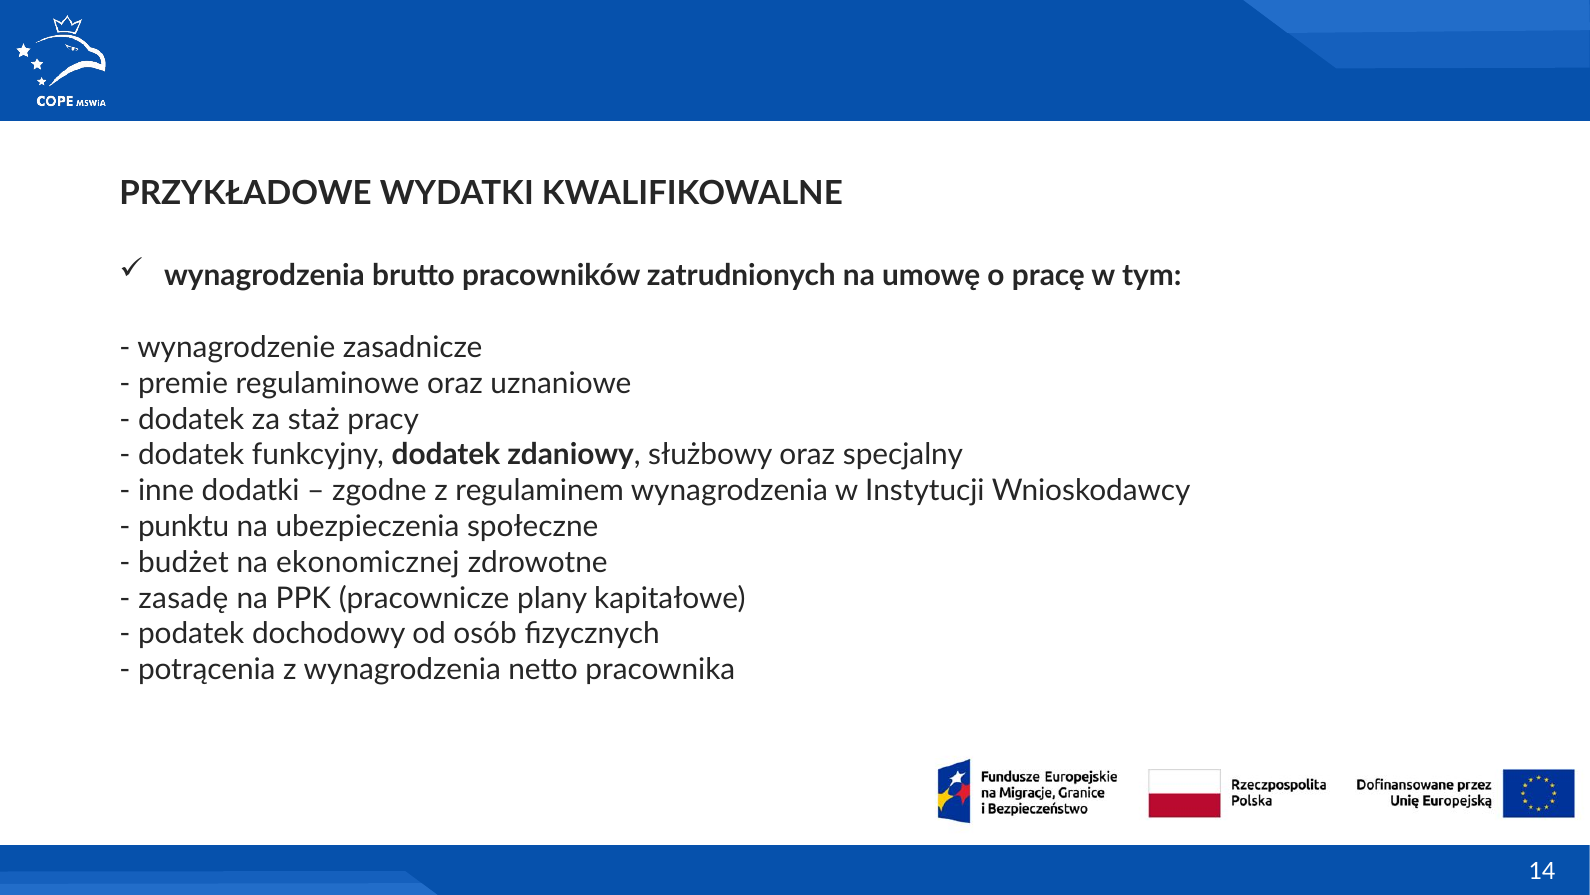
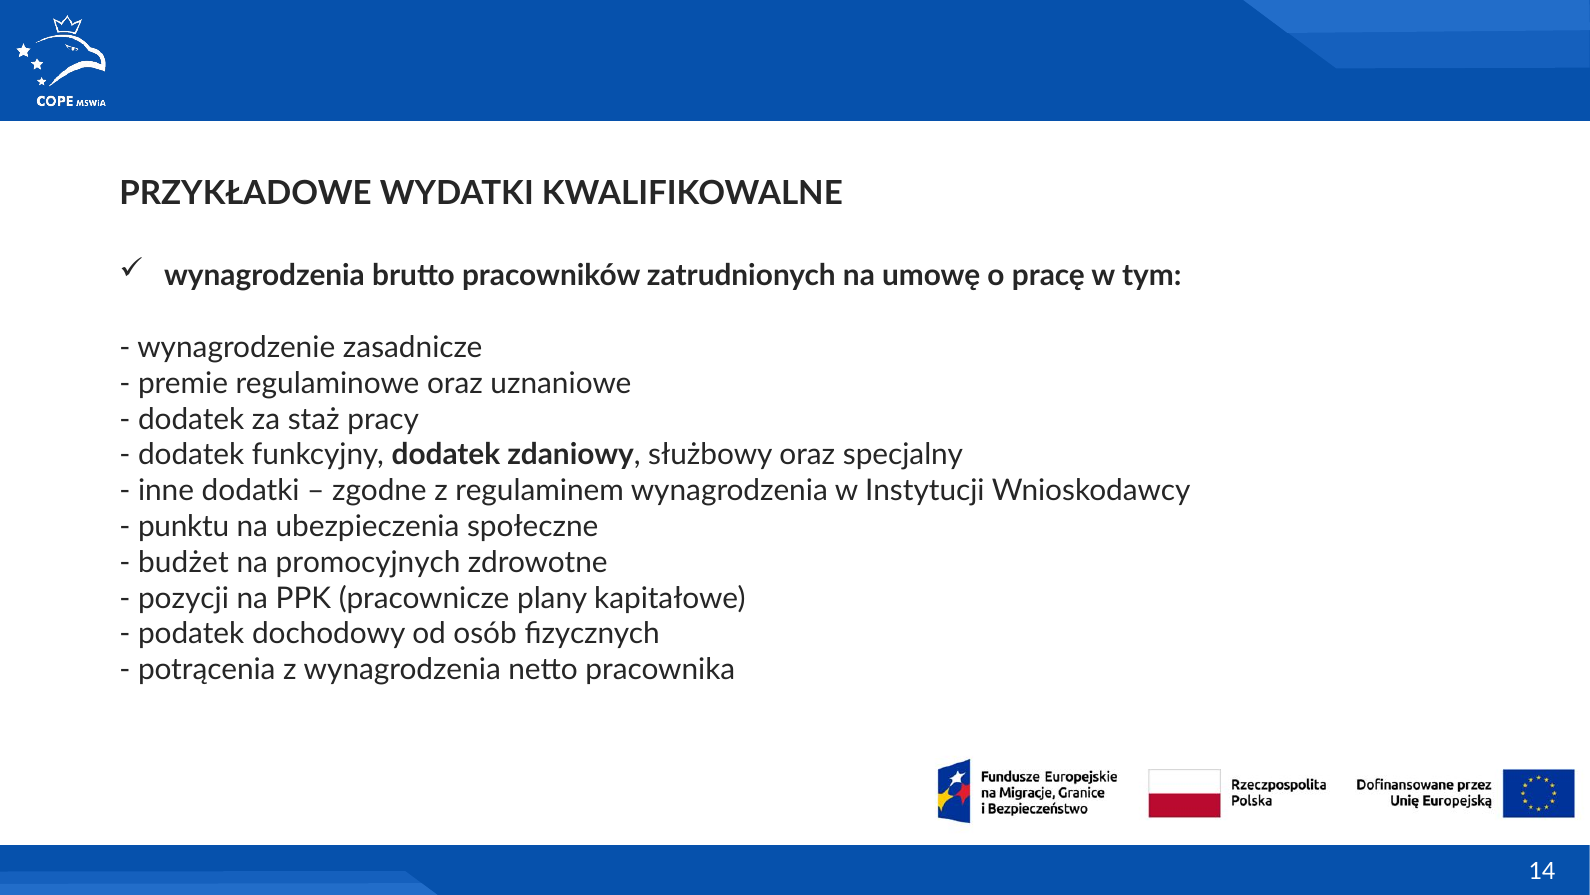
ekonomicznej: ekonomicznej -> promocyjnych (368, 562)
zasadę: zasadę -> pozycji (183, 598)
